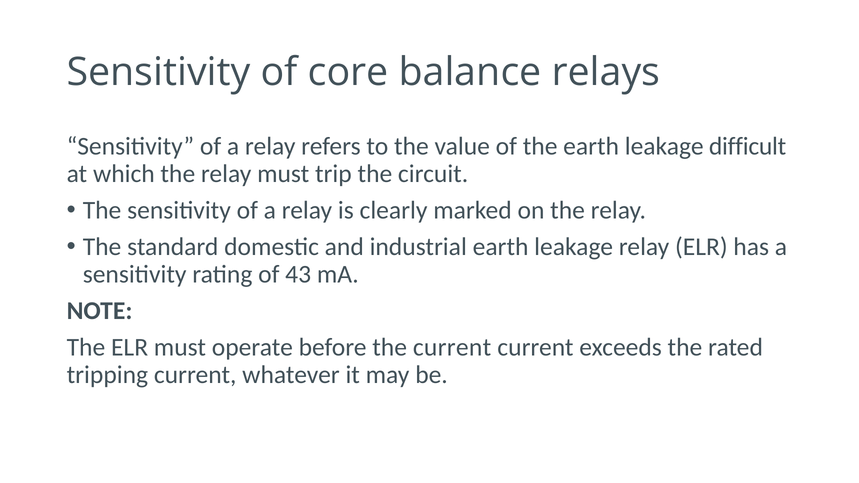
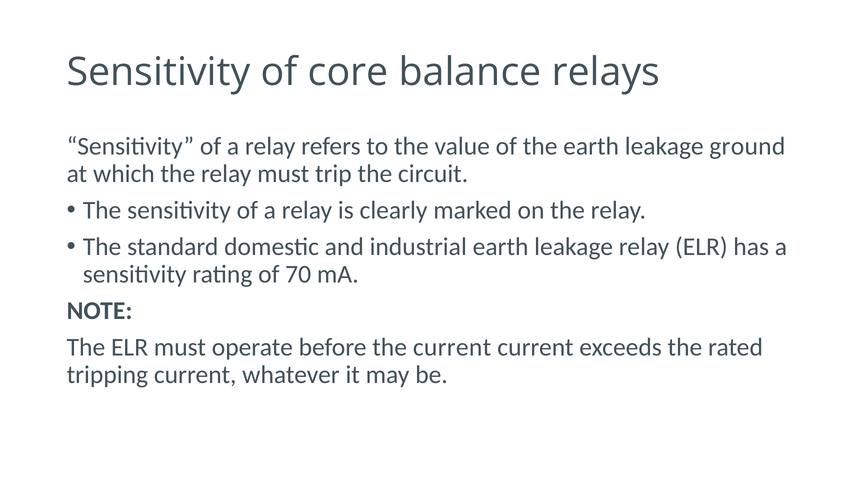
difficult: difficult -> ground (747, 146)
43: 43 -> 70 (298, 274)
